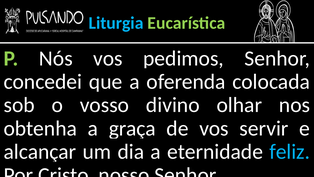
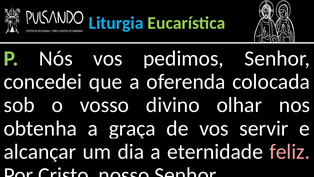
feliz colour: light blue -> pink (290, 152)
